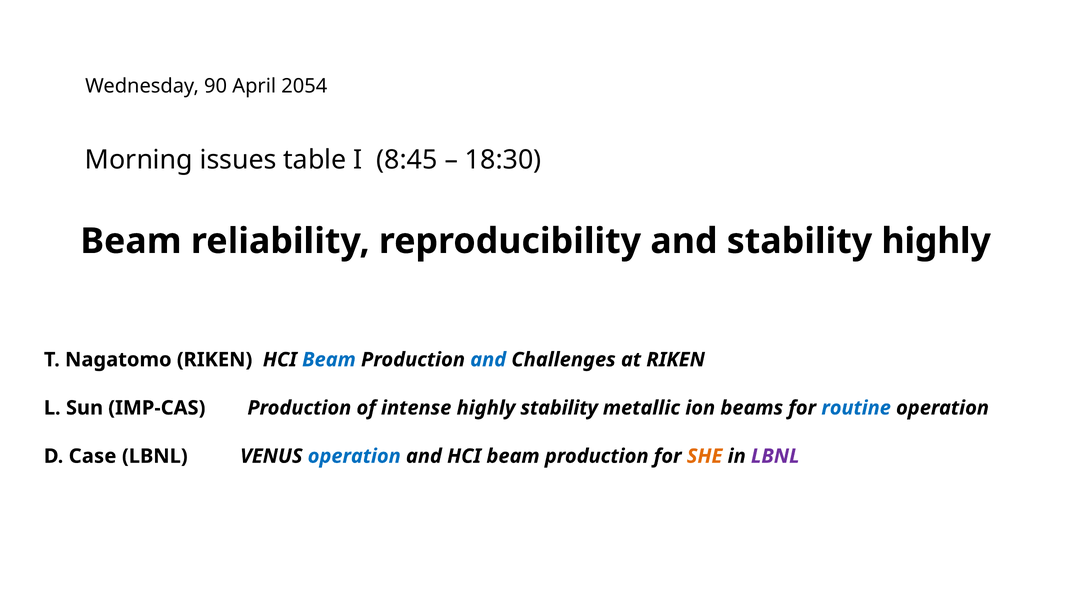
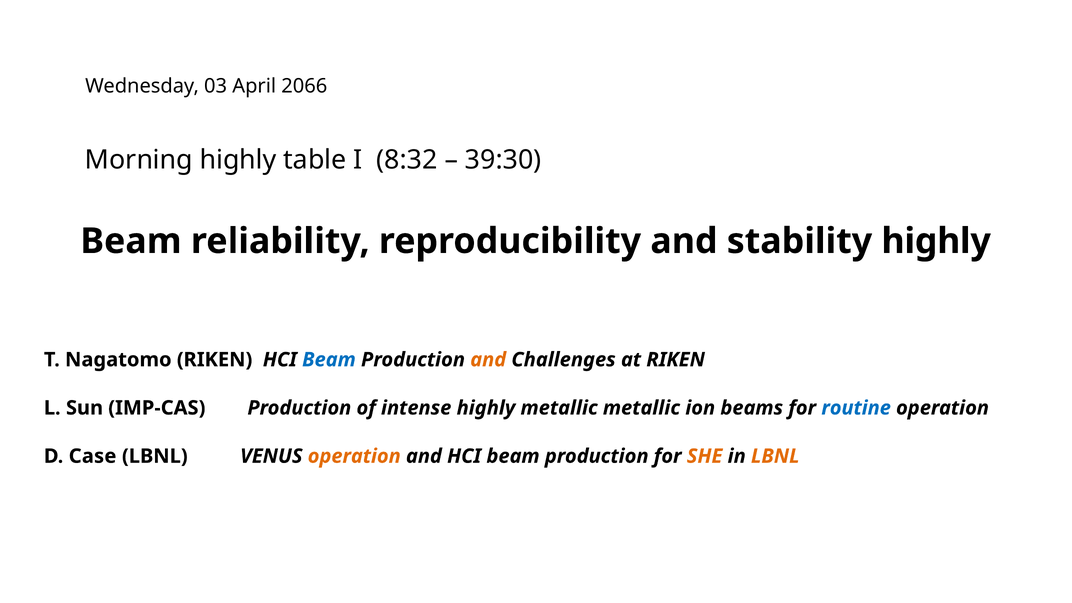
90: 90 -> 03 (216, 86)
2054: 2054 -> 2066 (304, 86)
Morning issues: issues -> highly (238, 160)
8:45: 8:45 -> 8:32 (407, 160)
18:30: 18:30 -> 39:30 (503, 160)
and colour: blue -> orange (488, 360)
highly stability: stability -> metallic (559, 408)
operation colour: blue -> orange (354, 456)
LBNL colour: purple -> orange (775, 456)
